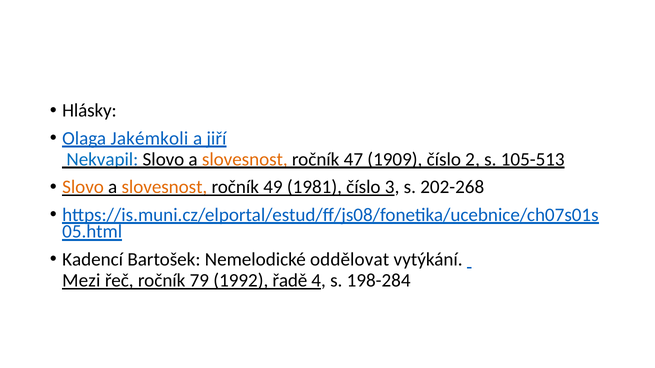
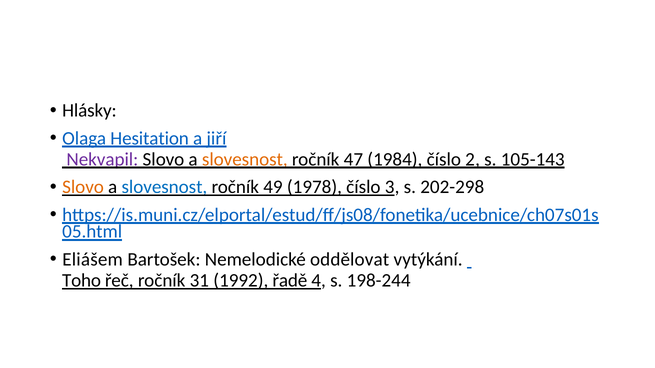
Jakémkoli: Jakémkoli -> Hesitation (150, 138)
Nekvapil colour: blue -> purple (102, 159)
1909: 1909 -> 1984 (395, 159)
105-513: 105-513 -> 105-143 (533, 159)
slovesnost colour: orange -> blue (164, 187)
1981: 1981 -> 1978 (314, 187)
202-268: 202-268 -> 202-298 (452, 187)
Kadencí: Kadencí -> Eliášem (93, 260)
Mezi: Mezi -> Toho (82, 281)
79: 79 -> 31 (199, 281)
198-284: 198-284 -> 198-244 (379, 281)
